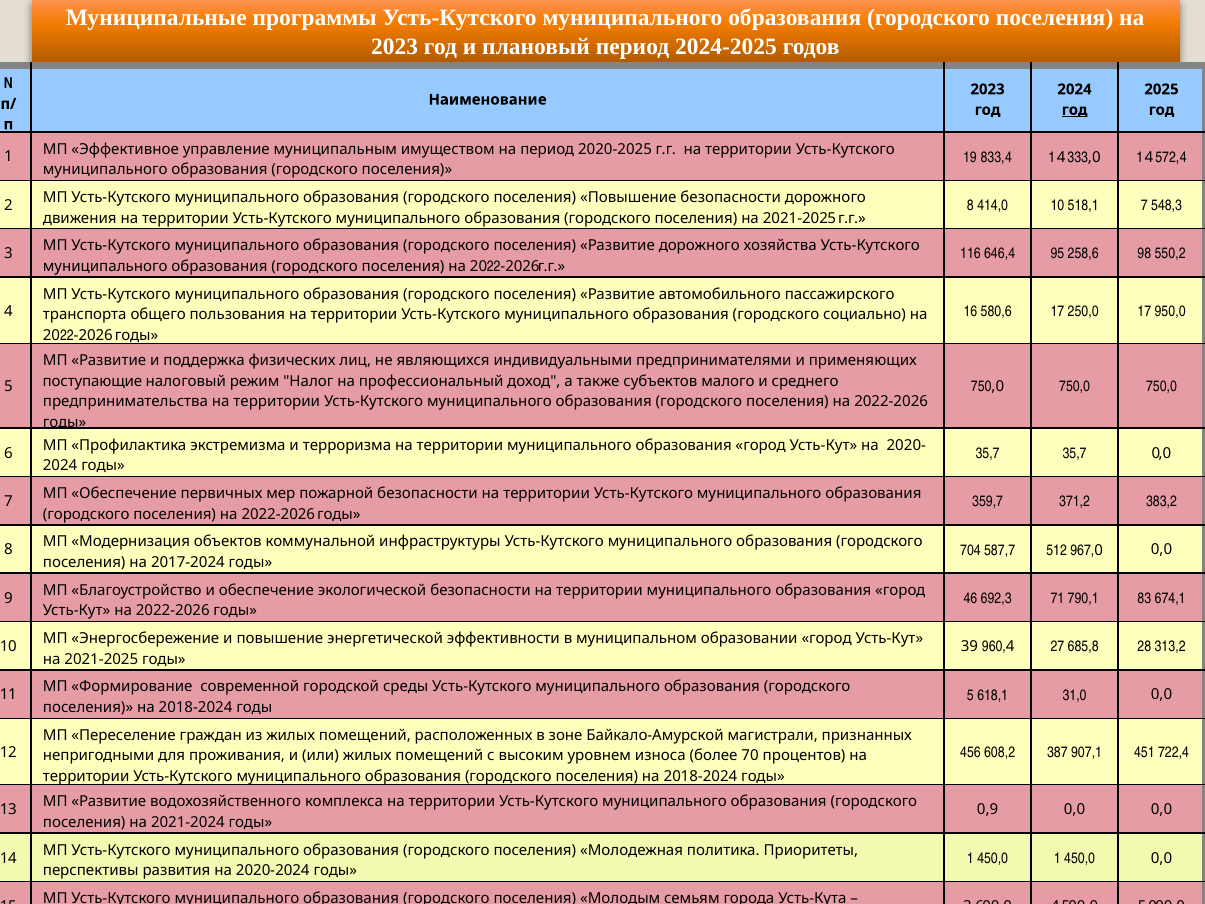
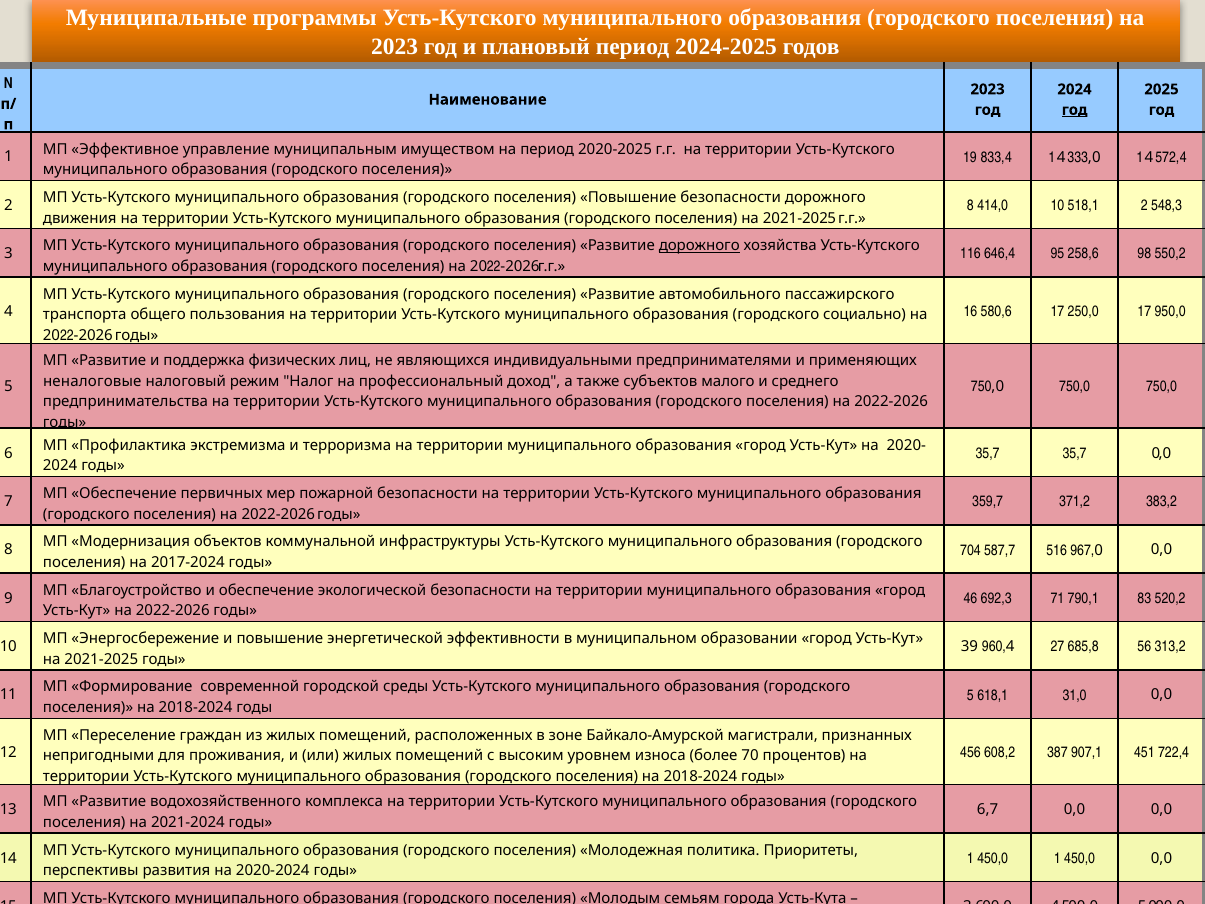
518,1 7: 7 -> 2 (1144, 206)
дорожного underline: none -> present (699, 246)
поступающие: поступающие -> неналоговые (92, 381)
512: 512 -> 516 (1057, 550)
674,1: 674,1 -> 520,2 (1170, 598)
28: 28 -> 56 (1144, 647)
0,9: 0,9 -> 6,7 (988, 810)
